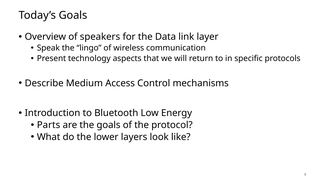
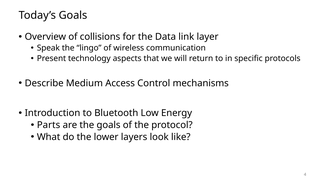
speakers: speakers -> collisions (100, 37)
